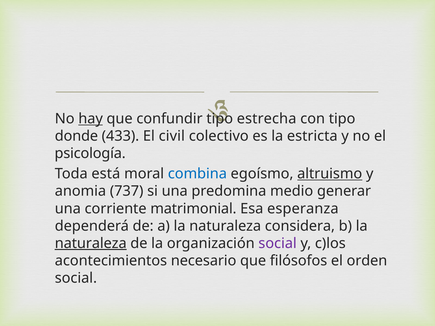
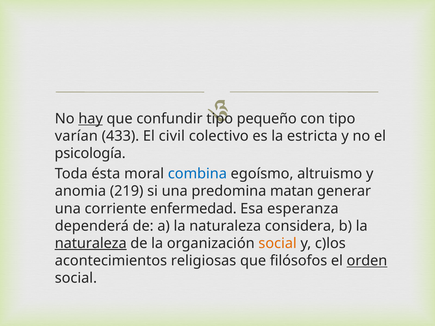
estrecha: estrecha -> pequeño (267, 119)
donde: donde -> varían (76, 136)
está: está -> ésta (106, 174)
altruismo underline: present -> none (330, 174)
737: 737 -> 219 (127, 191)
medio: medio -> matan (292, 191)
matrimonial: matrimonial -> enfermedad (193, 209)
social colour: purple -> orange (278, 244)
necesario: necesario -> religiosas (204, 261)
orden underline: none -> present (367, 261)
